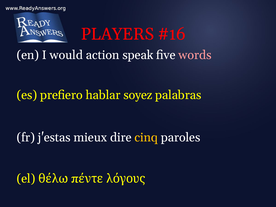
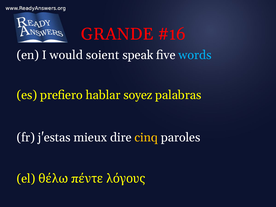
PLAYERS: PLAYERS -> GRANDE (117, 34)
action: action -> soient (103, 55)
words colour: pink -> light blue (195, 55)
